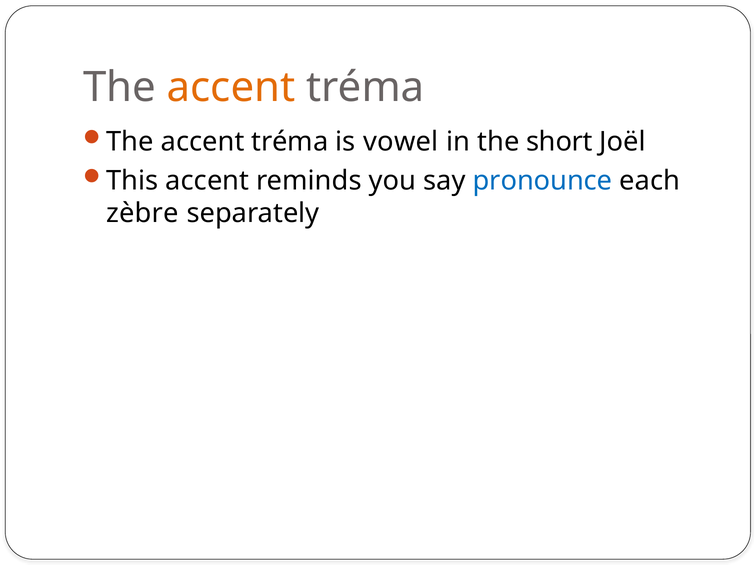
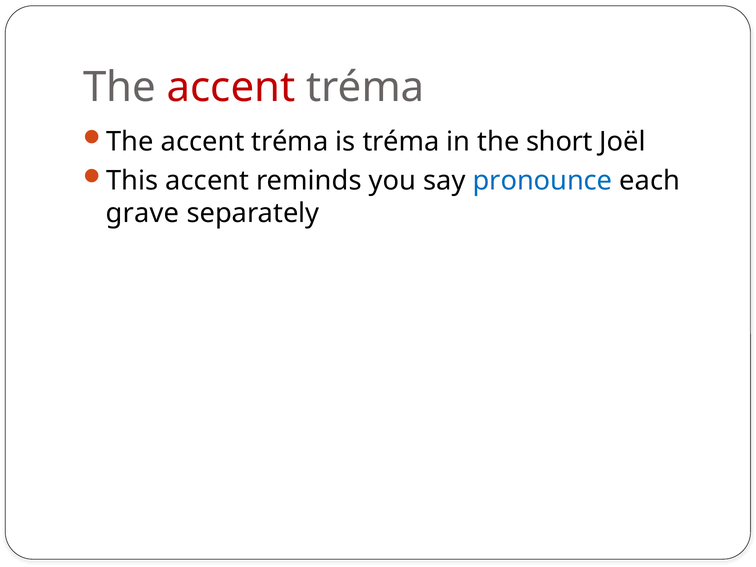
accent colour: orange -> red (231, 87)
is vowel: vowel -> tréma (401, 142)
zèbre: zèbre -> grave (142, 213)
